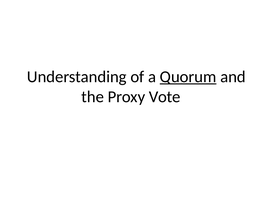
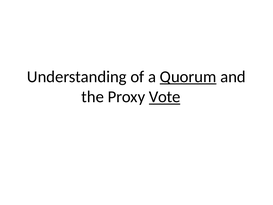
Vote underline: none -> present (165, 97)
